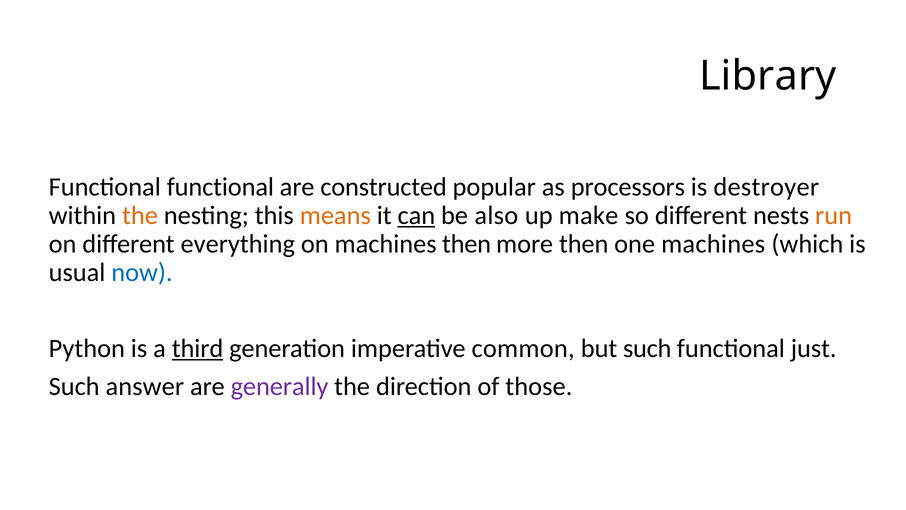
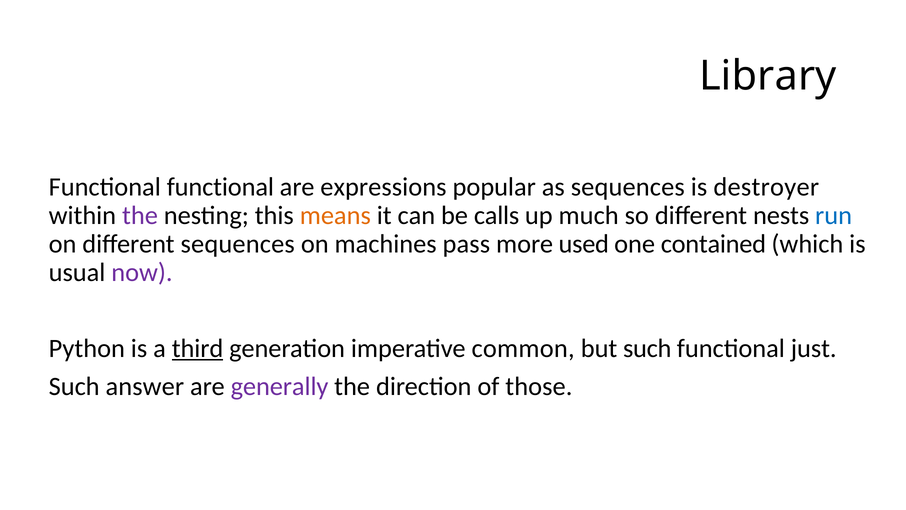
constructed: constructed -> expressions (383, 187)
as processors: processors -> sequences (628, 187)
the colour: orange -> purple (140, 215)
can underline: present -> none (416, 215)
also: also -> calls (497, 215)
make: make -> much (589, 215)
run colour: orange -> blue (834, 215)
different everything: everything -> sequences (238, 244)
machines then: then -> pass (466, 244)
more then: then -> used (584, 244)
one machines: machines -> contained (713, 244)
now colour: blue -> purple (142, 272)
